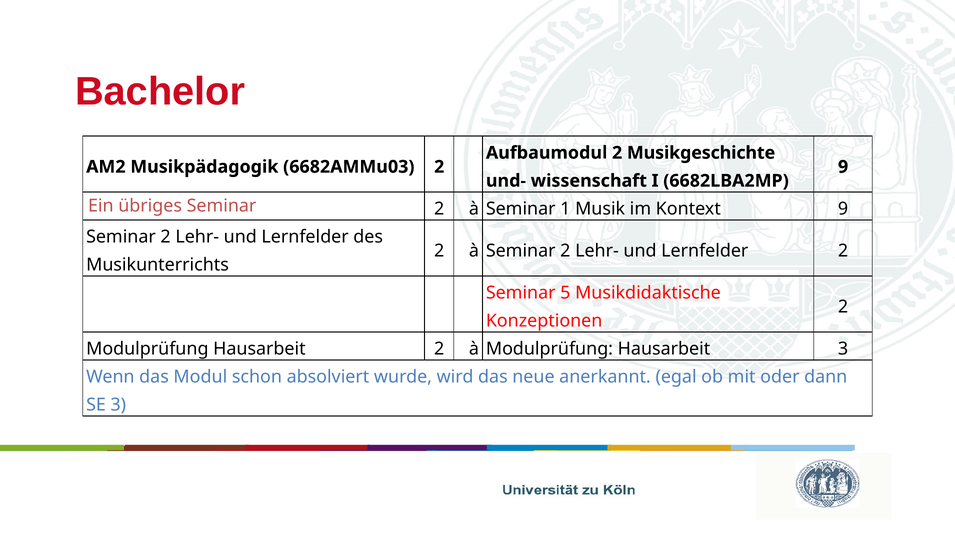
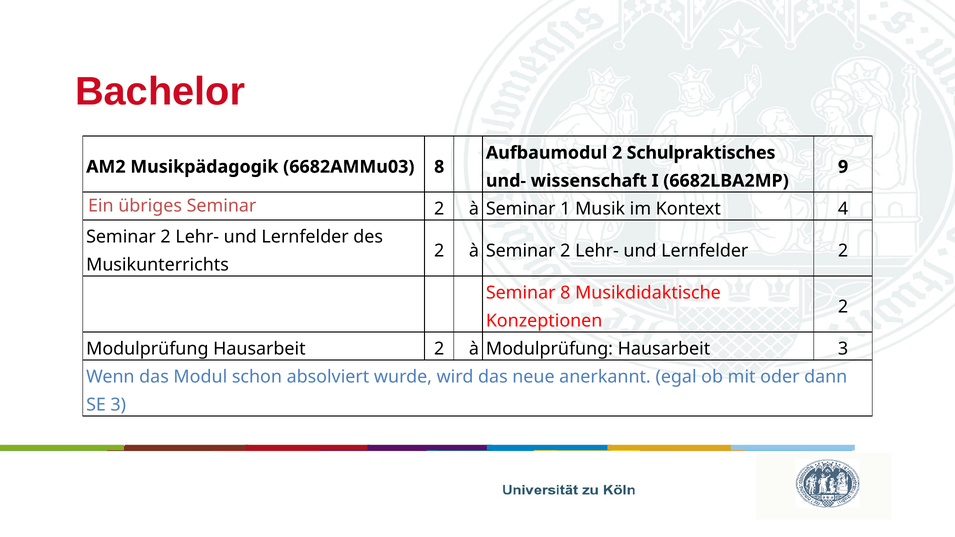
Musikgeschichte: Musikgeschichte -> Schulpraktisches (701, 153)
6682AMMu03 2: 2 -> 8 (439, 167)
Kontext 9: 9 -> 4 (843, 209)
Seminar 5: 5 -> 8 (565, 293)
